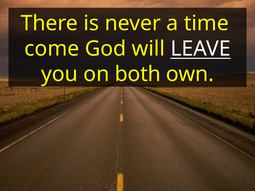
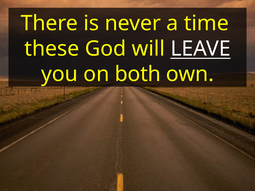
come: come -> these (52, 49)
